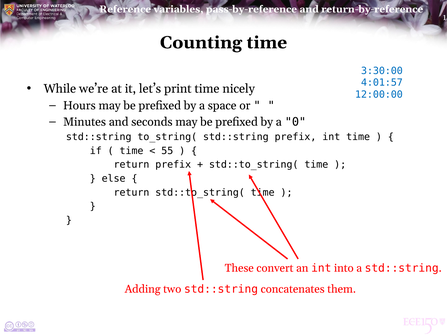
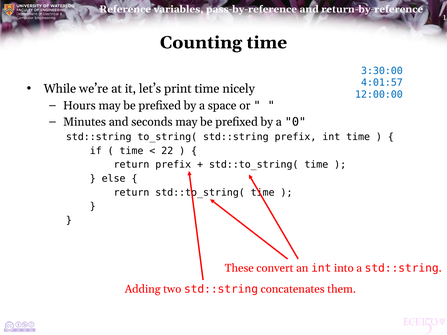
55: 55 -> 22 (167, 151)
